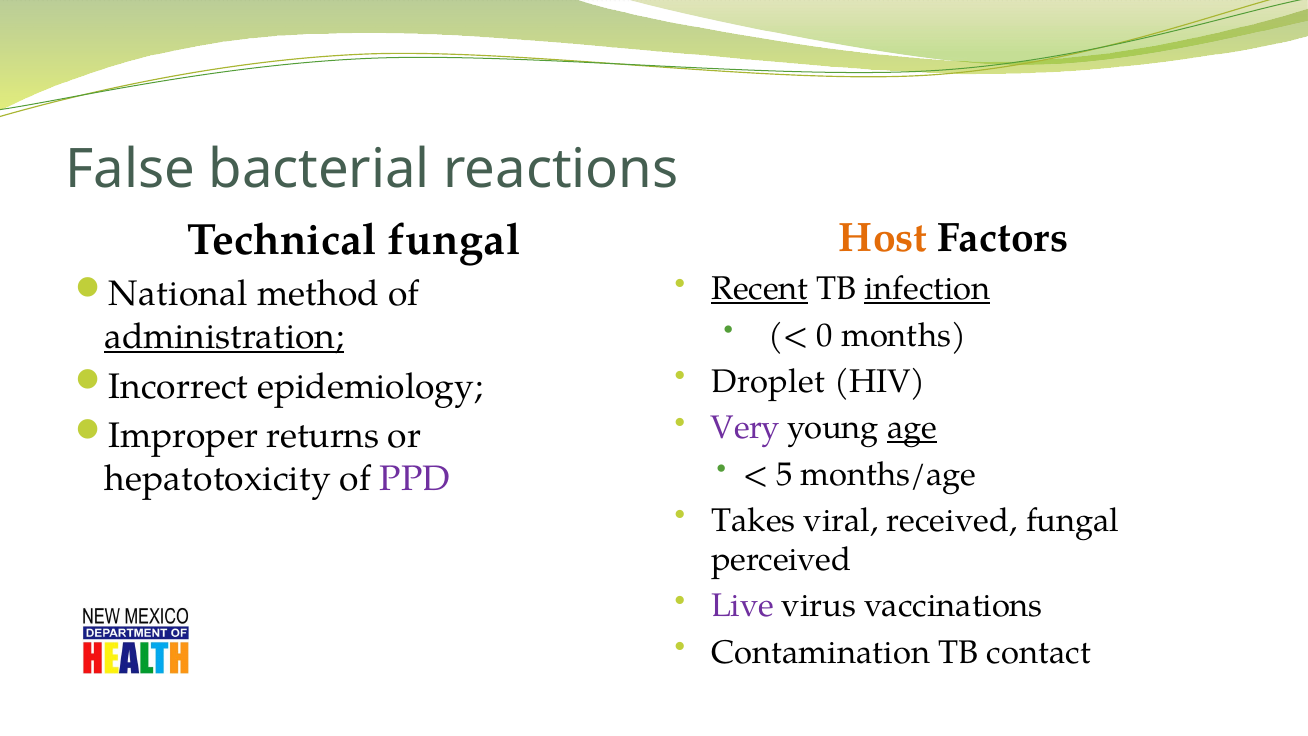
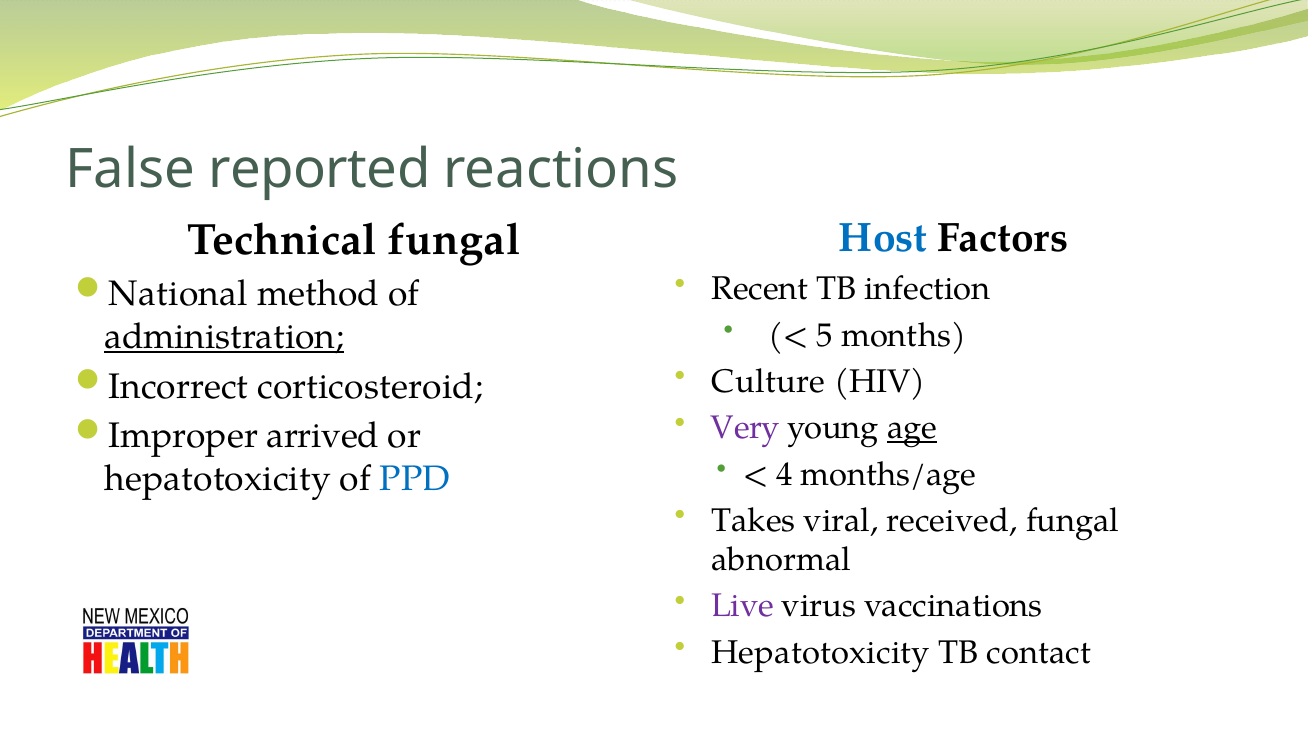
bacterial: bacterial -> reported (319, 169)
Host colour: orange -> blue (883, 238)
Recent underline: present -> none (760, 289)
infection underline: present -> none (927, 289)
0: 0 -> 5 (825, 335)
Droplet: Droplet -> Culture (769, 381)
epidemiology: epidemiology -> corticosteroid (370, 386)
returns: returns -> arrived (323, 436)
5: 5 -> 4 (785, 474)
PPD colour: purple -> blue (415, 479)
perceived: perceived -> abnormal (781, 560)
Contamination: Contamination -> Hepatotoxicity (821, 652)
